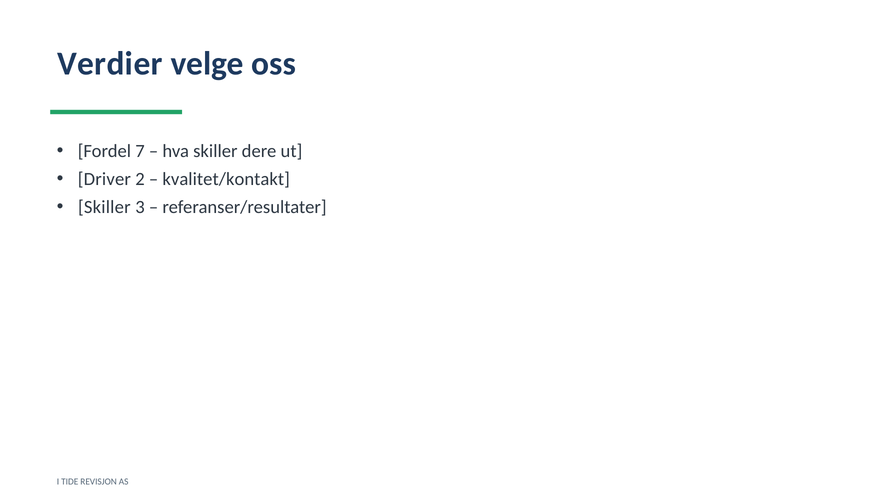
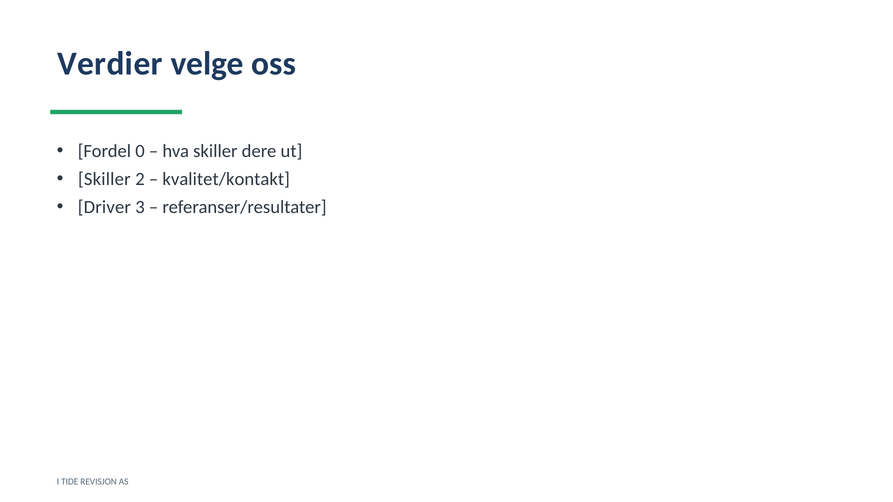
7: 7 -> 0 (140, 151)
Driver: Driver -> Skiller (104, 179)
Skiller: Skiller -> Driver (104, 207)
